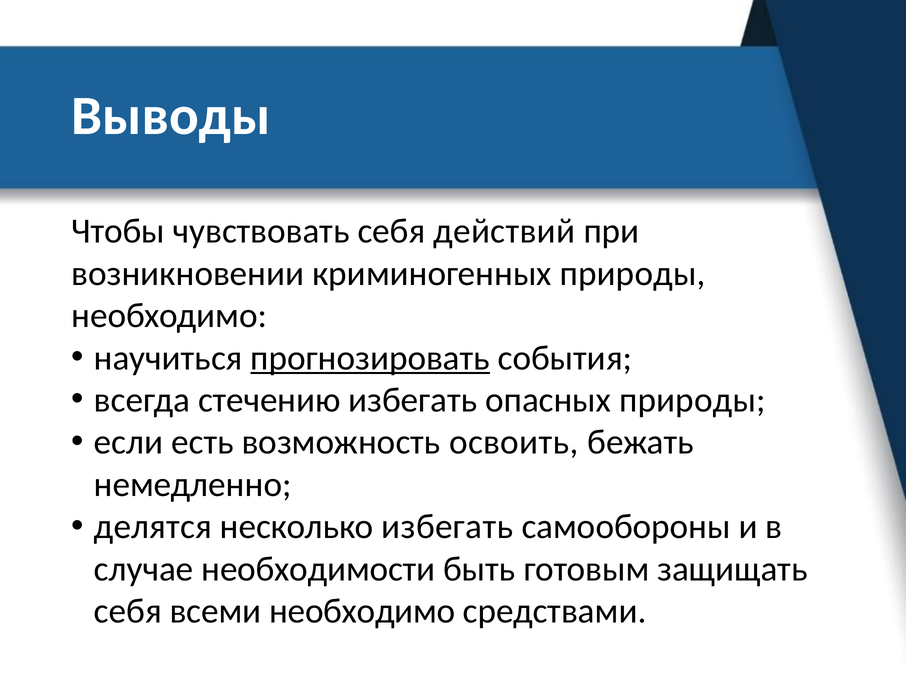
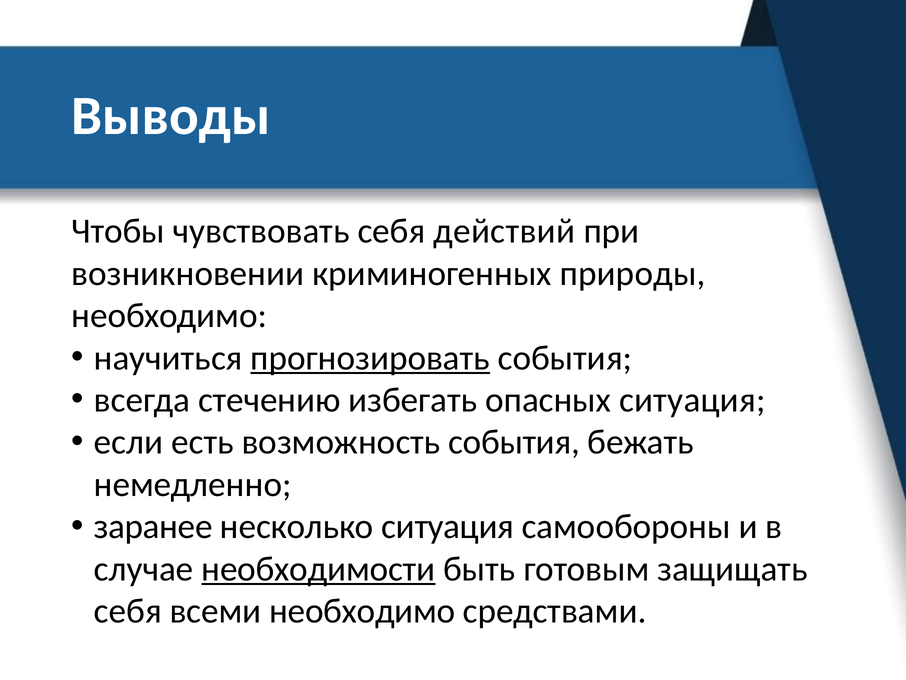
опасных природы: природы -> ситуация (692, 400)
возможность освоить: освоить -> события (514, 442)
делятся: делятся -> заранее (153, 526)
несколько избегать: избегать -> ситуация (448, 526)
необходимости underline: none -> present (318, 569)
